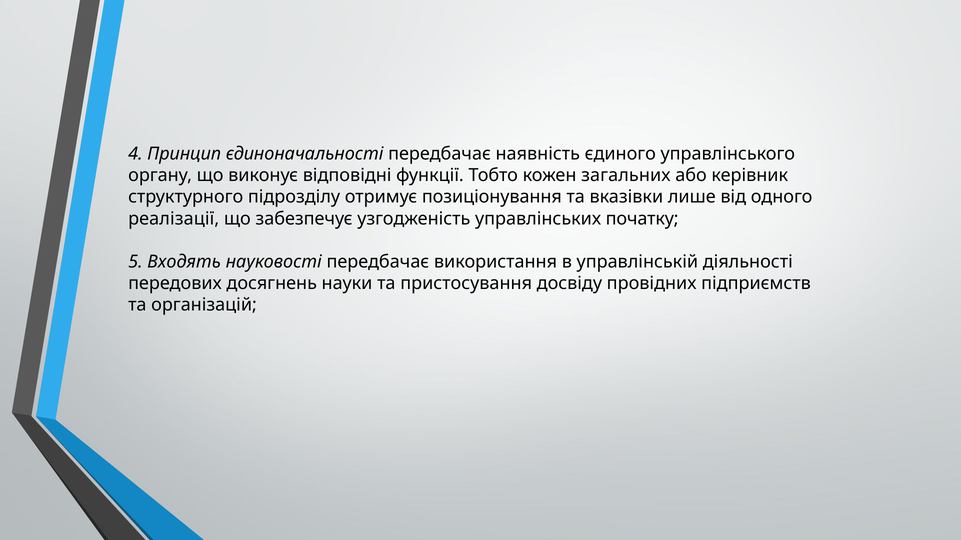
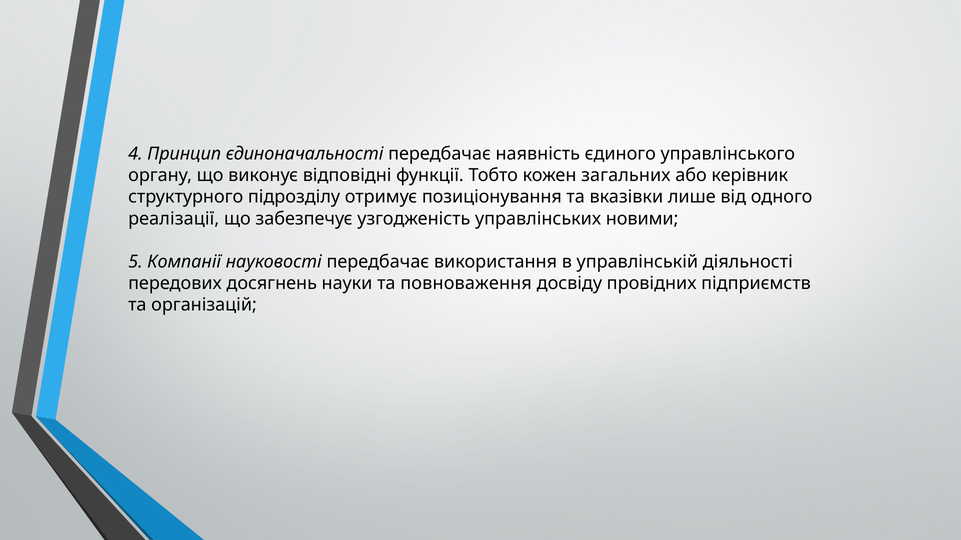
початку: початку -> новими (642, 219)
Входять: Входять -> Компанії (184, 262)
пристосування: пристосування -> повноваження (466, 284)
